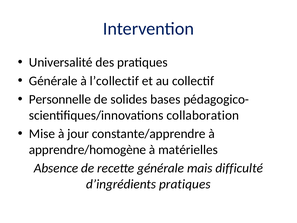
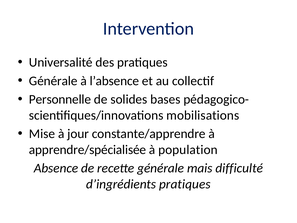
l’collectif: l’collectif -> l’absence (114, 81)
collaboration: collaboration -> mobilisations (203, 115)
apprendre/homogène: apprendre/homogène -> apprendre/spécialisée (88, 150)
matérielles: matérielles -> population (188, 150)
